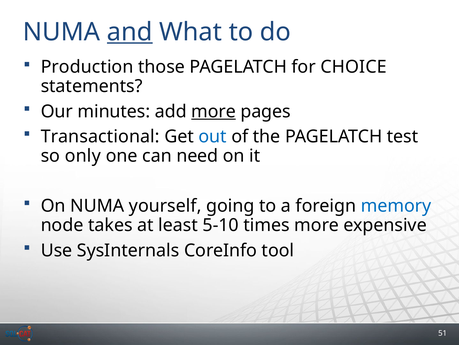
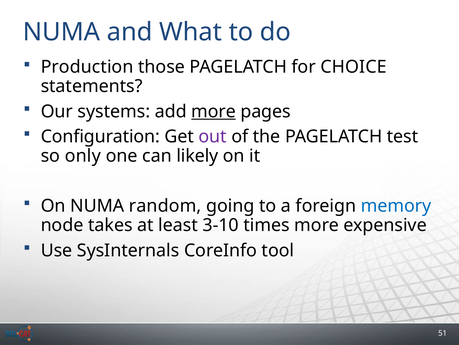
and underline: present -> none (130, 32)
minutes: minutes -> systems (114, 111)
Transactional: Transactional -> Configuration (100, 136)
out colour: blue -> purple (213, 136)
need: need -> likely (197, 156)
yourself: yourself -> random (165, 206)
5-10: 5-10 -> 3-10 (221, 225)
